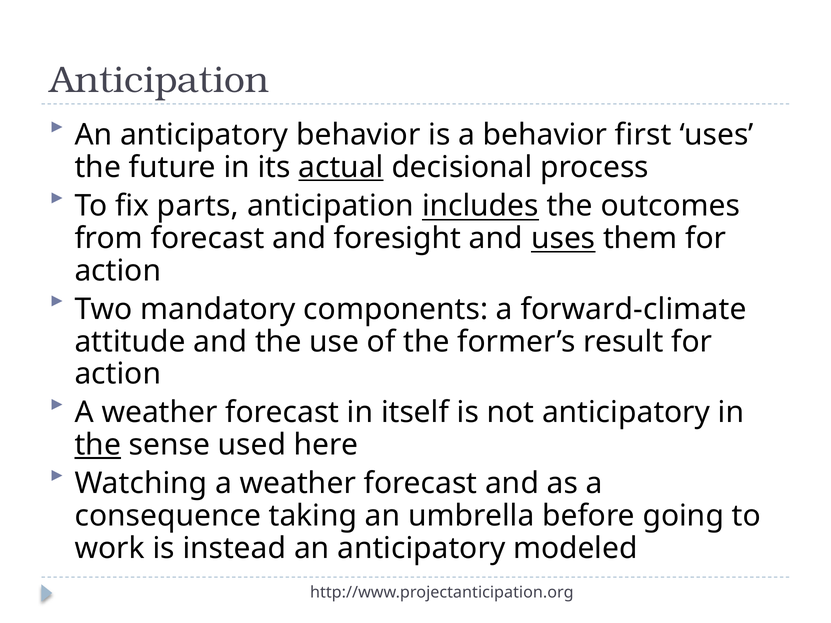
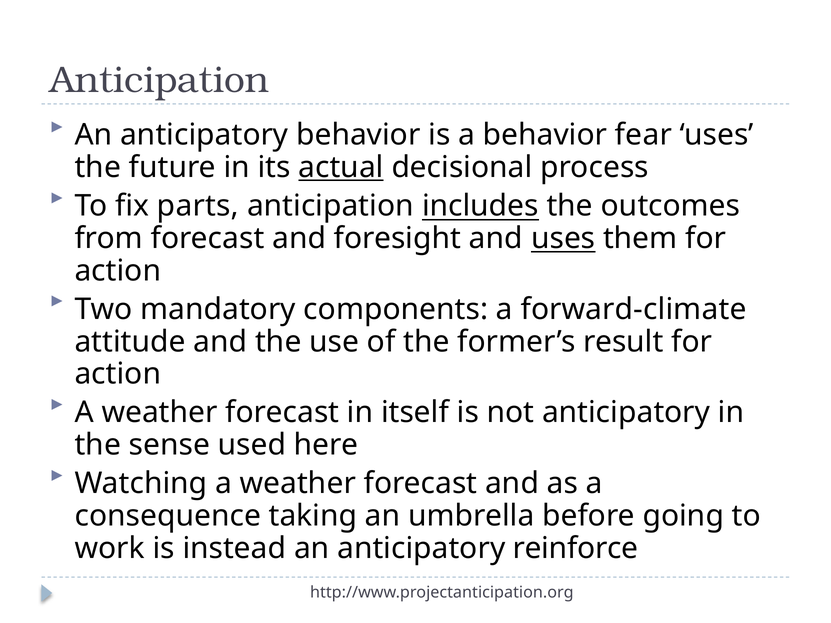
first: first -> fear (643, 135)
the underline: present -> none (98, 445)
modeled: modeled -> reinforce (575, 549)
